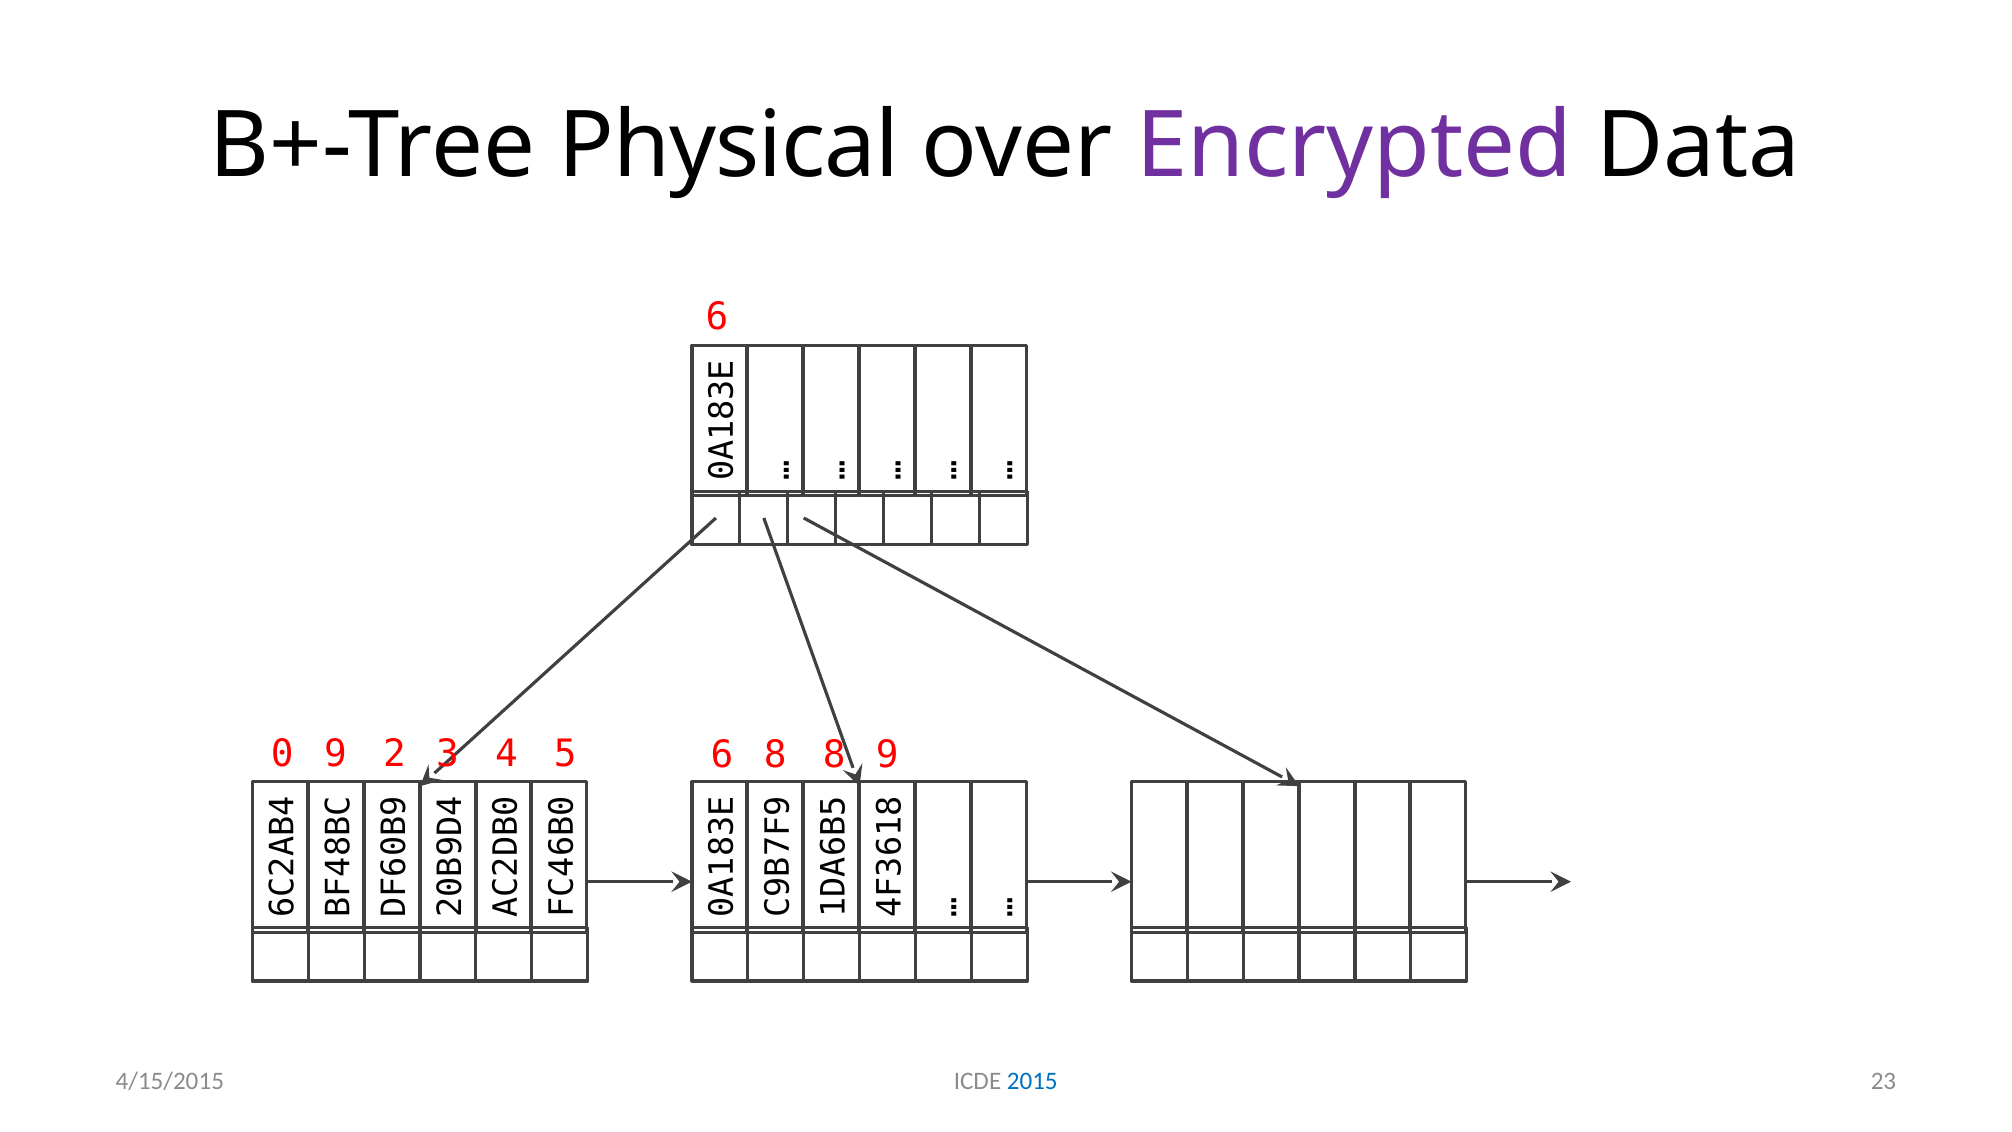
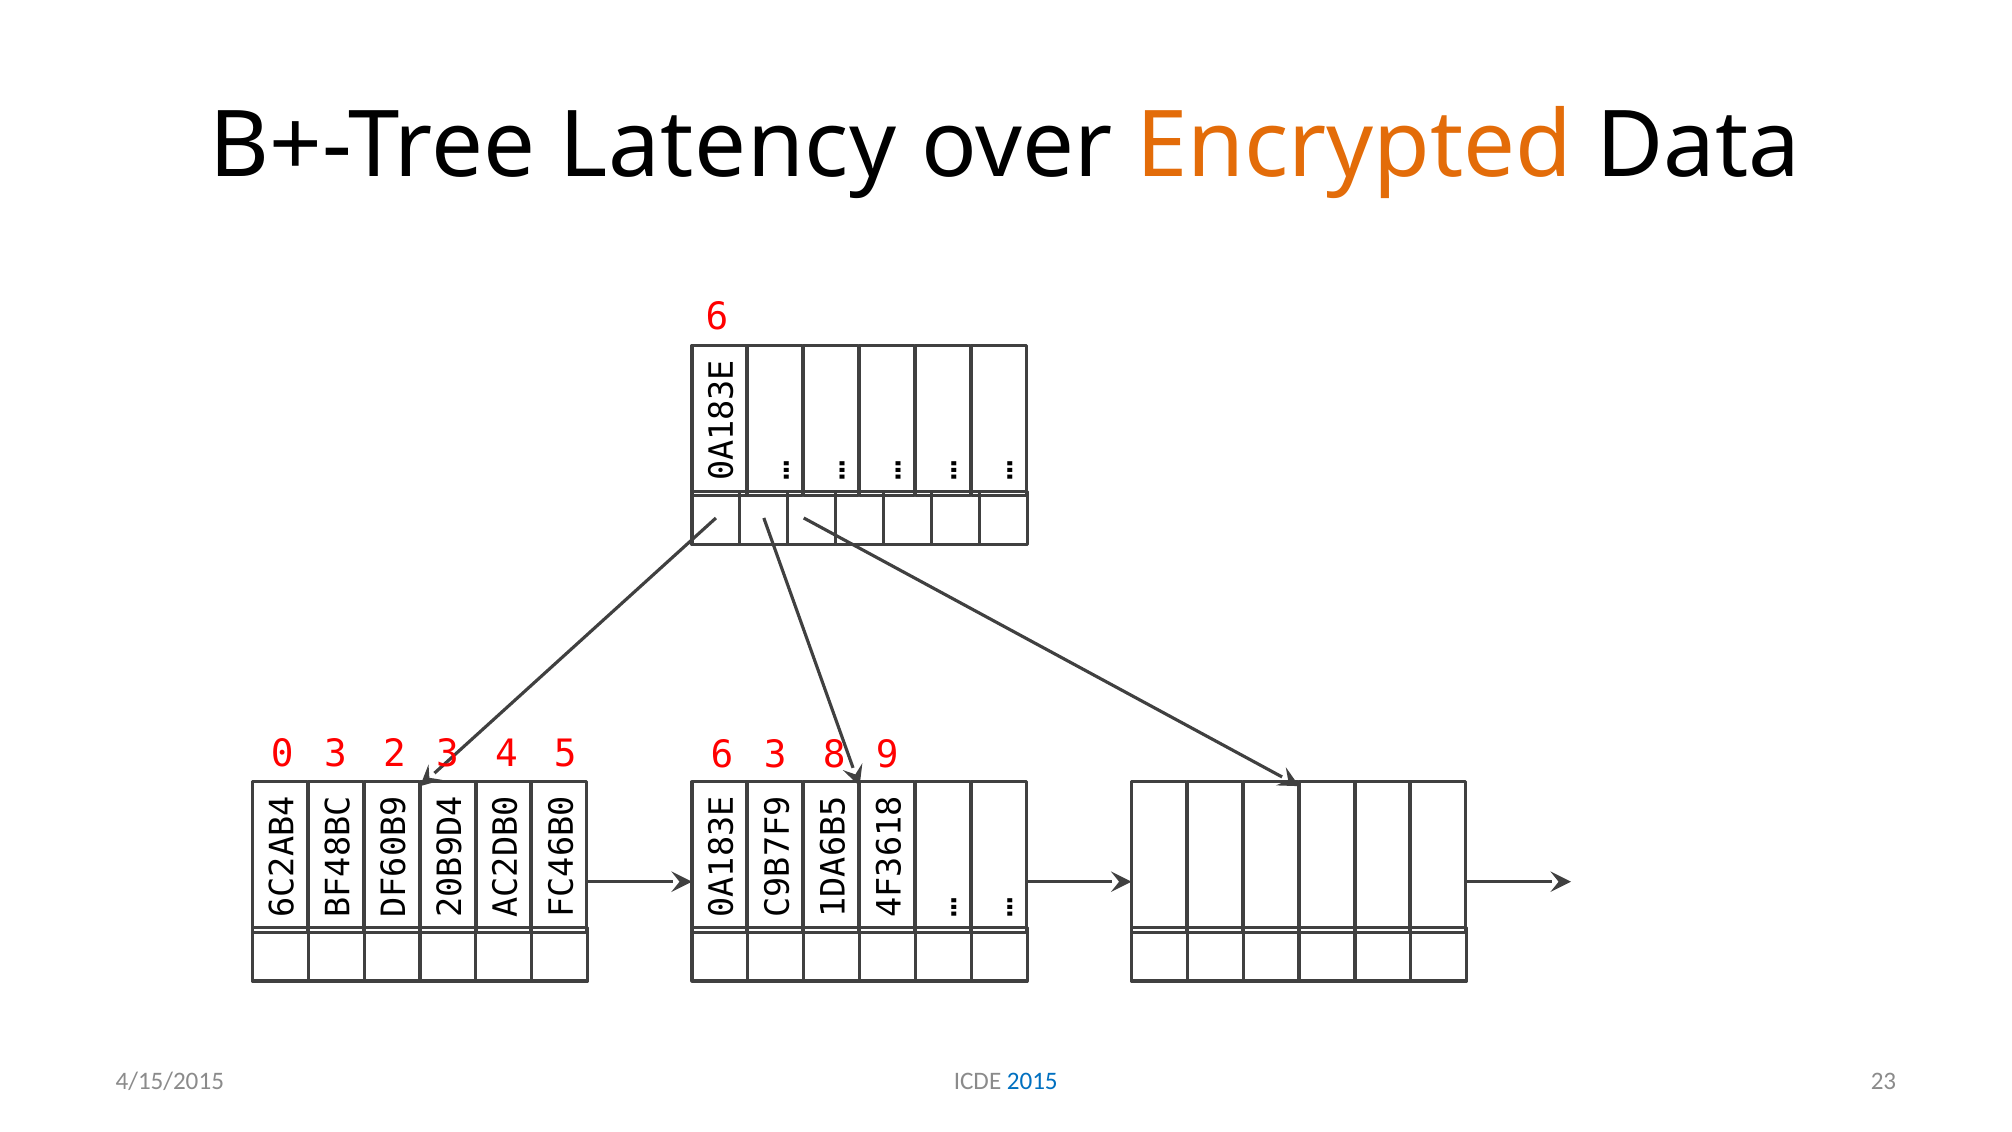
Physical: Physical -> Latency (728, 146)
Encrypted colour: purple -> orange (1354, 146)
0 9: 9 -> 3 (336, 754)
6 8: 8 -> 3 (775, 755)
